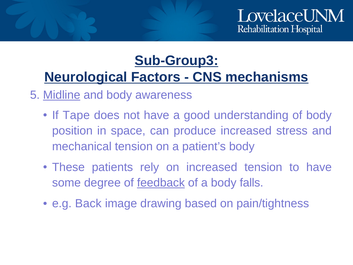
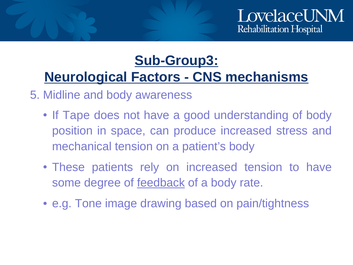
Midline underline: present -> none (62, 95)
falls: falls -> rate (251, 183)
Back: Back -> Tone (88, 203)
